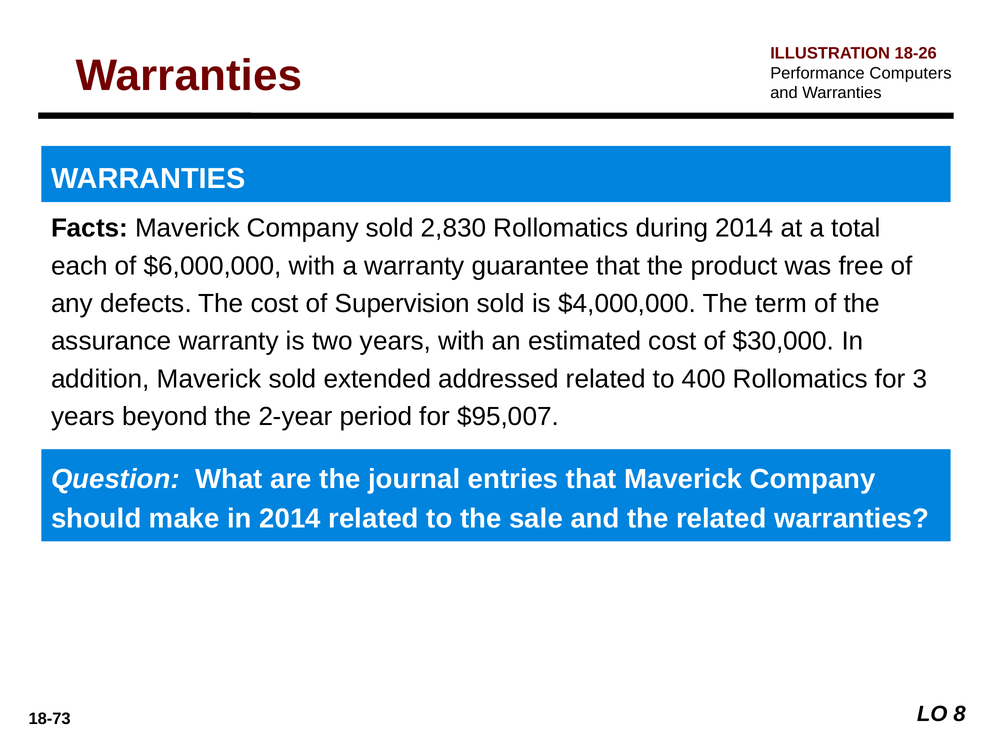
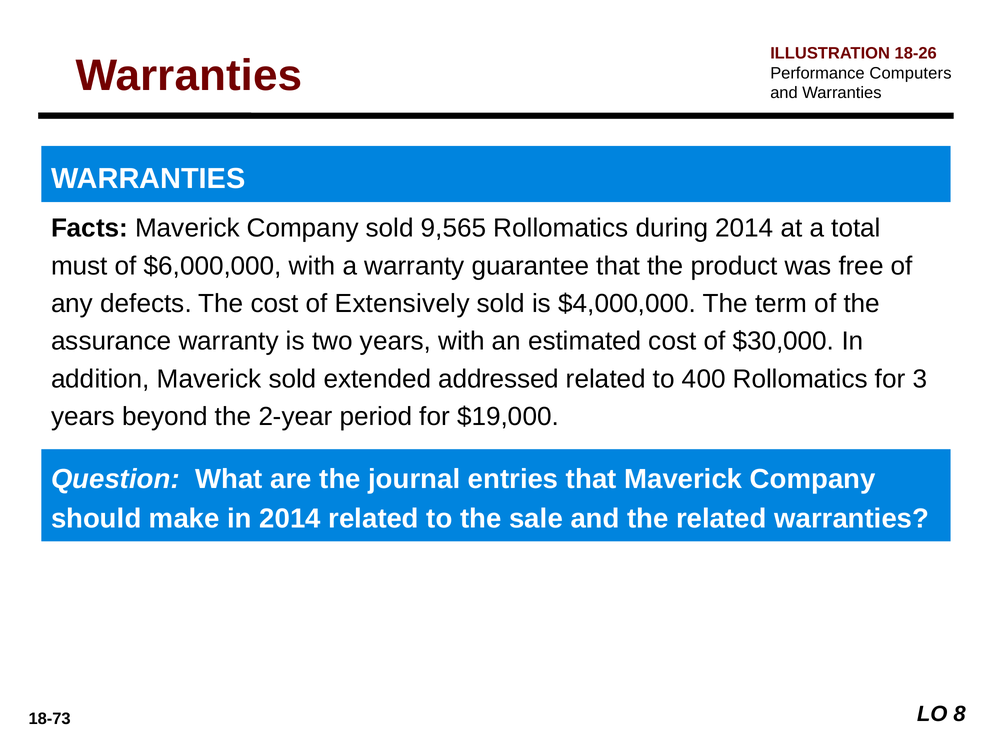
2,830: 2,830 -> 9,565 (453, 228)
each: each -> must (79, 266)
Supervision: Supervision -> Extensively (402, 304)
$95,007: $95,007 -> $19,000 (508, 417)
